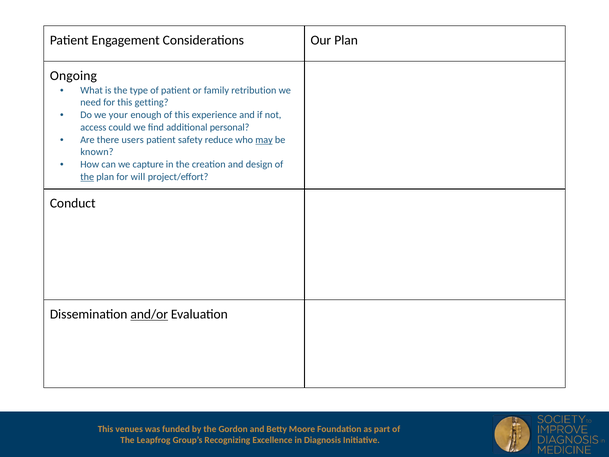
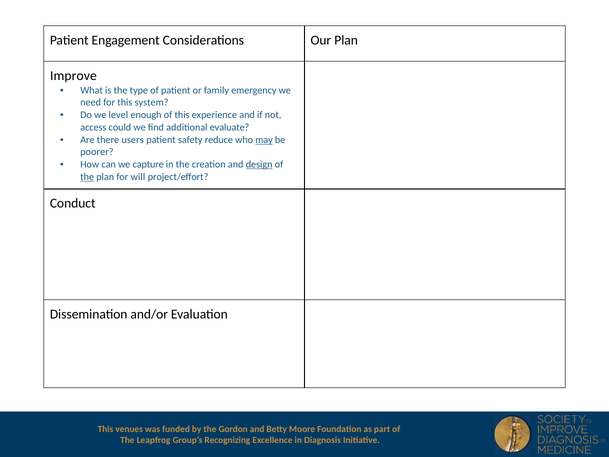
Ongoing: Ongoing -> Improve (73, 76)
retribution: retribution -> emergency (254, 90)
getting: getting -> system (152, 103)
your: your -> level (118, 115)
personal: personal -> evaluate (230, 127)
known: known -> poorer (97, 152)
design underline: none -> present (259, 164)
and/or underline: present -> none (149, 314)
